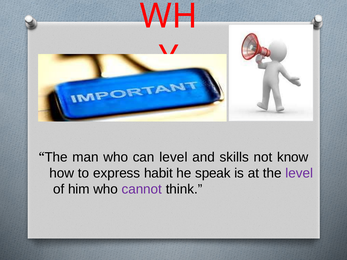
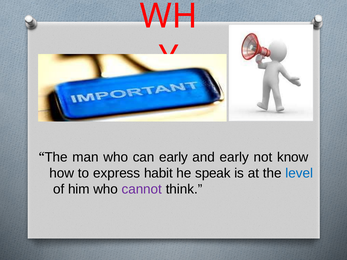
can level: level -> early (174, 157)
and skills: skills -> early (234, 157)
level colour: purple -> blue (299, 173)
